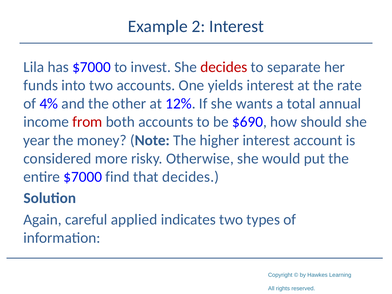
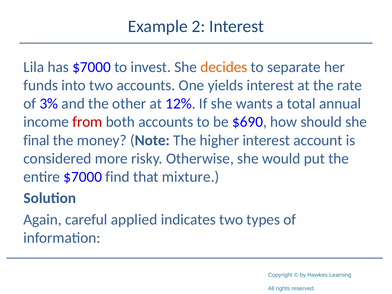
decides colour: red -> orange (224, 67)
4%: 4% -> 3% (49, 104)
year: year -> final (37, 140)
that decides: decides -> mixture (191, 177)
